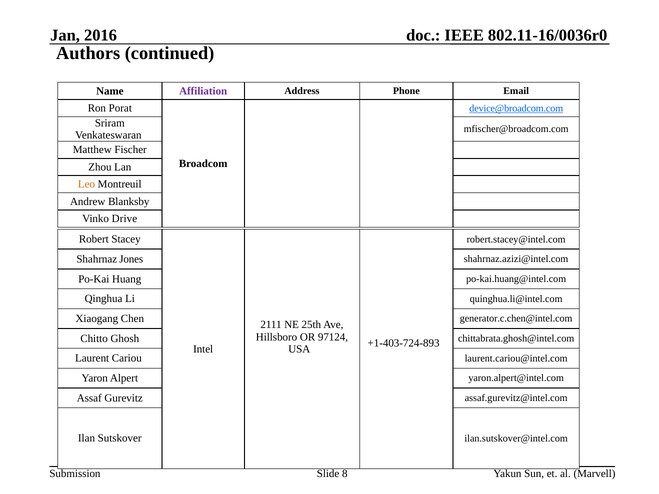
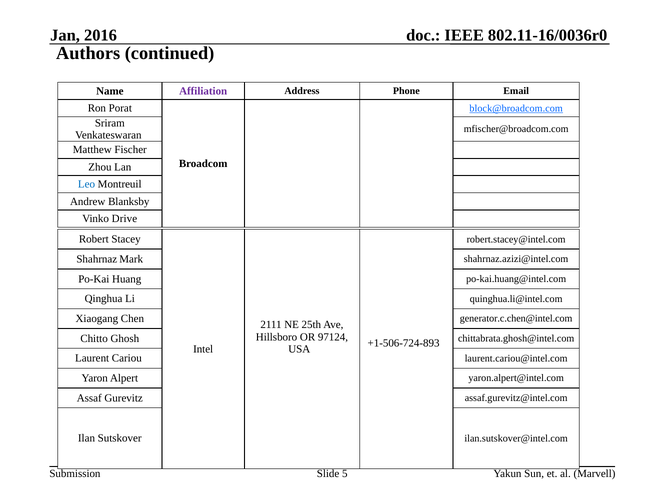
device@broadcom.com: device@broadcom.com -> block@broadcom.com (516, 108)
Leo colour: orange -> blue (87, 184)
Jones: Jones -> Mark (131, 259)
+1-403-724-893: +1-403-724-893 -> +1-506-724-893 (404, 343)
8: 8 -> 5 (345, 474)
